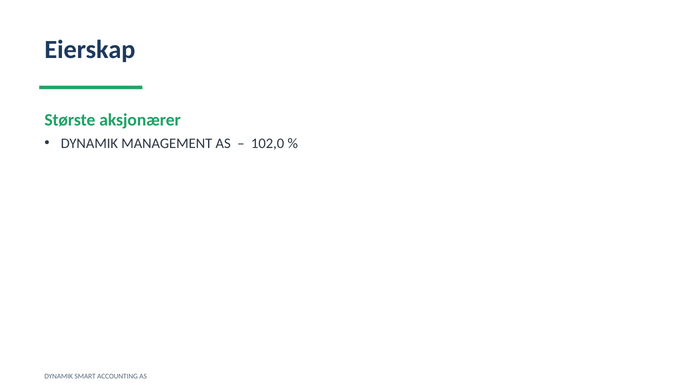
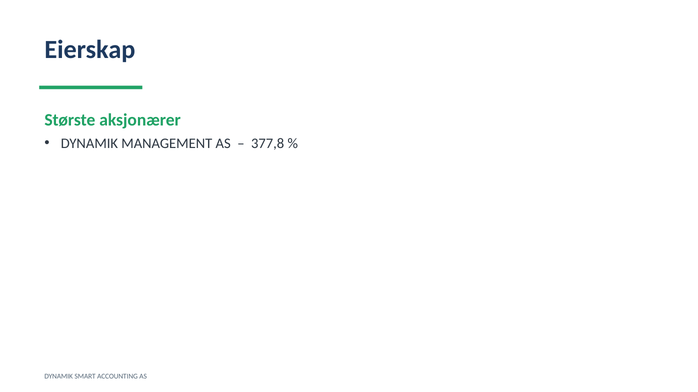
102,0: 102,0 -> 377,8 (268, 144)
